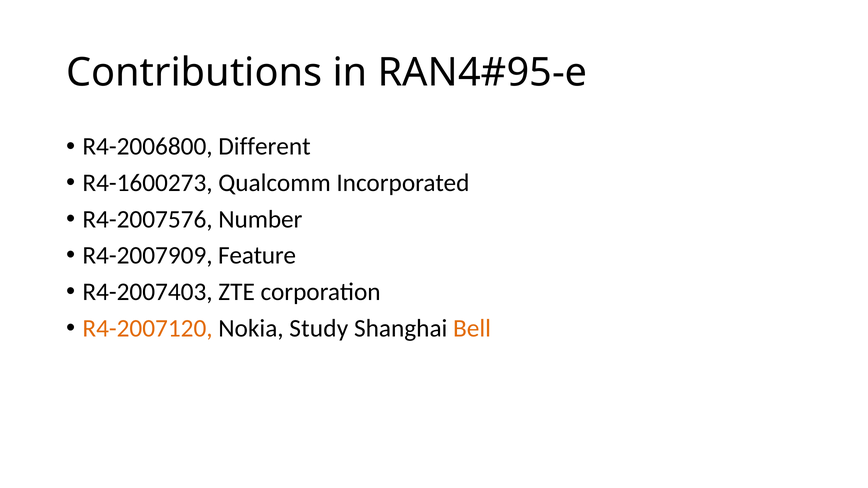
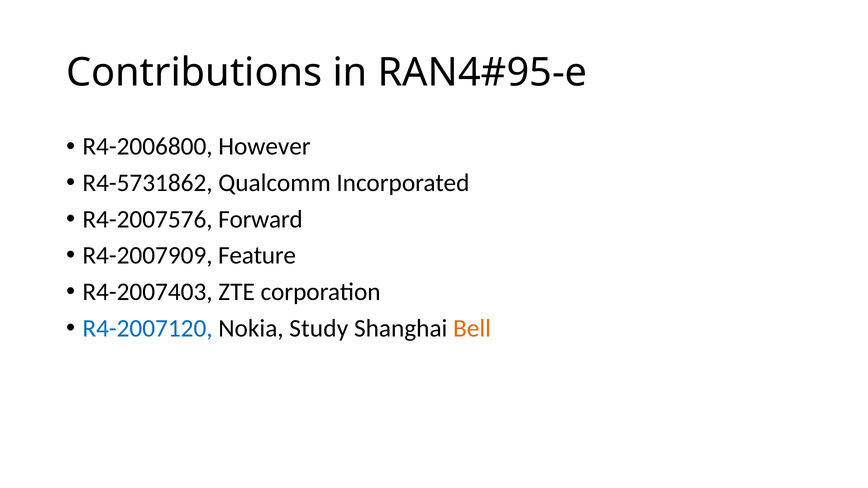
Different: Different -> However (264, 147)
R4-1600273: R4-1600273 -> R4-5731862 (148, 183)
Number: Number -> Forward (260, 219)
R4-2007120 colour: orange -> blue (148, 328)
